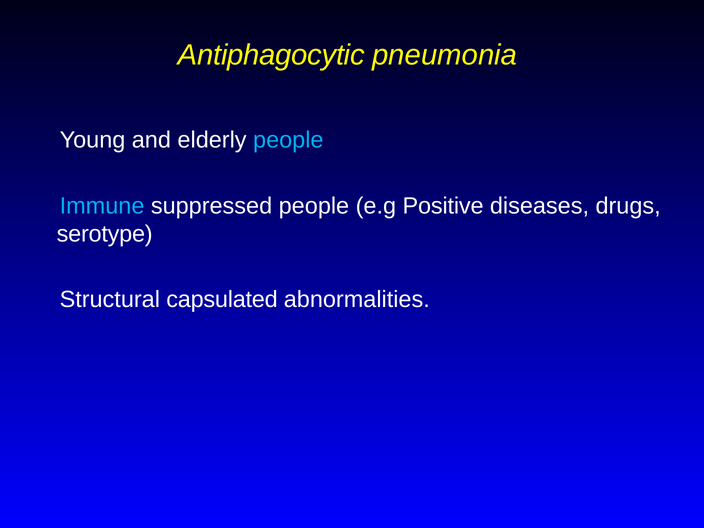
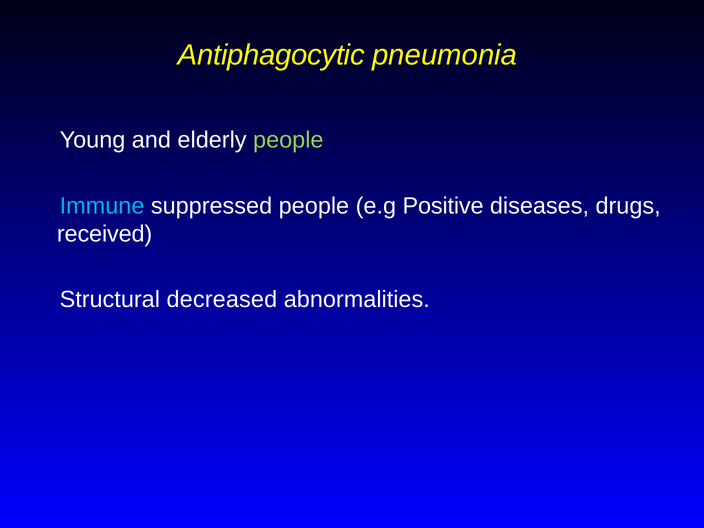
people colour: light blue -> light green (288, 140)
serotype: serotype -> received (105, 234)
capsulated: capsulated -> decreased (222, 300)
